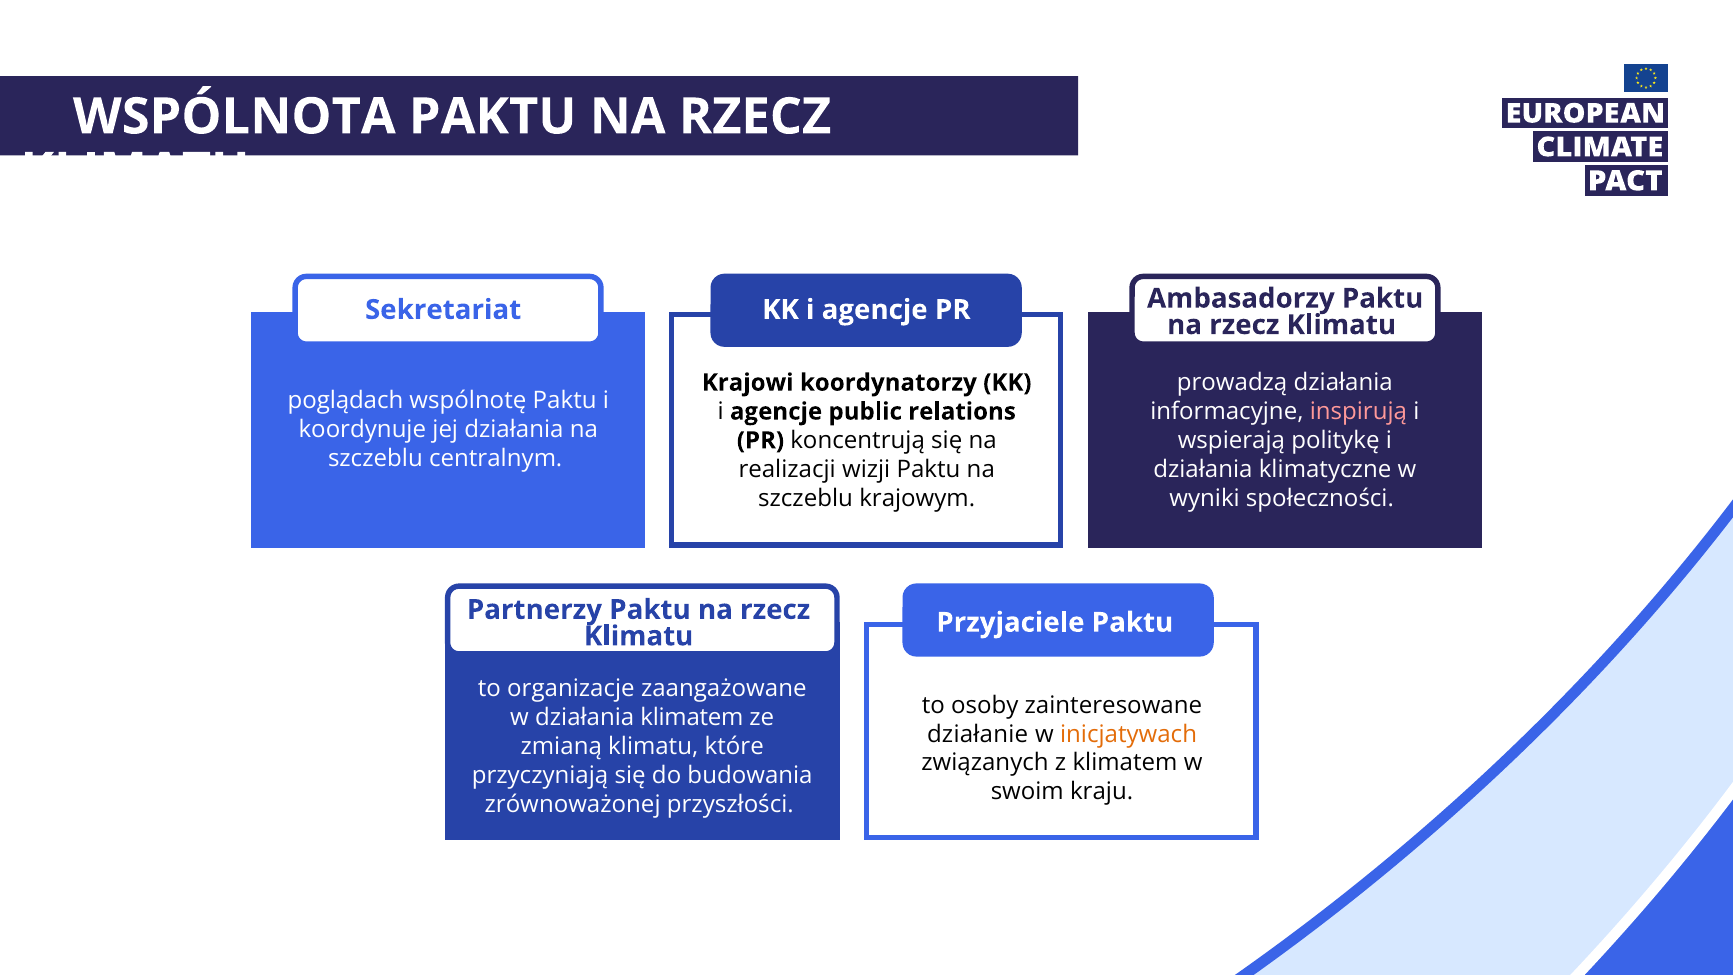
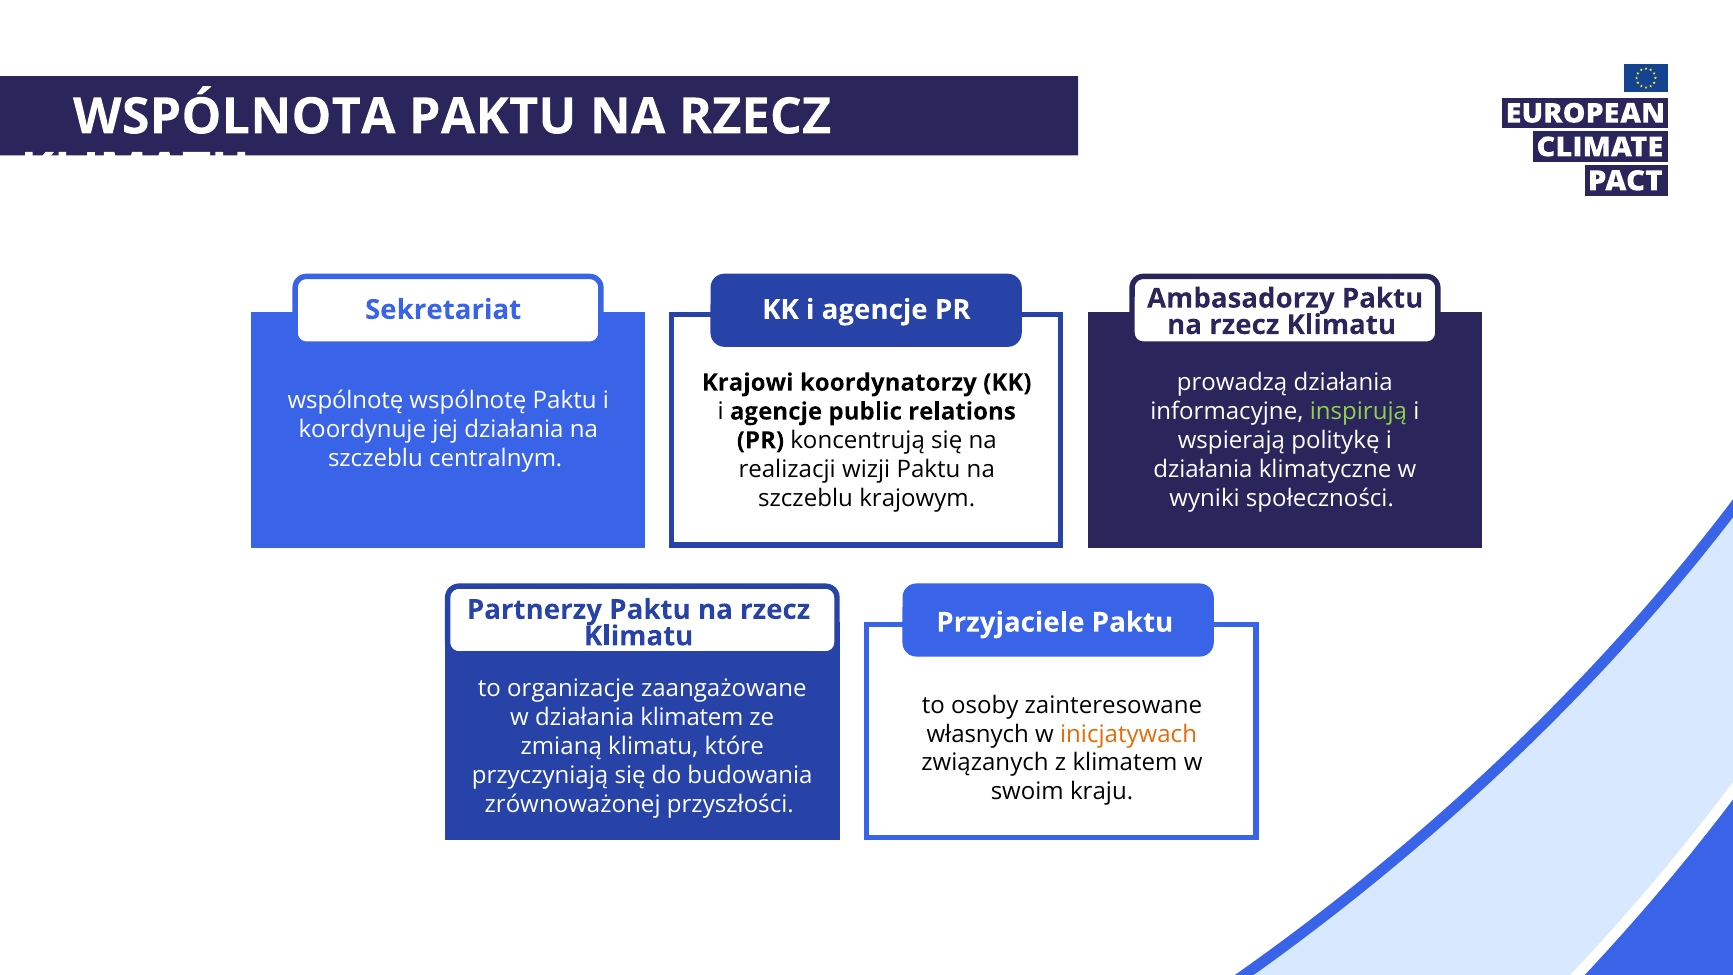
poglądach: poglądach -> wspólnotę (346, 400)
inspirują colour: pink -> light green (1358, 412)
działanie: działanie -> własnych (978, 734)
